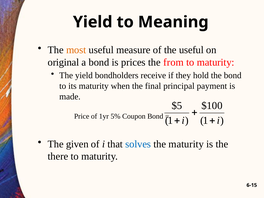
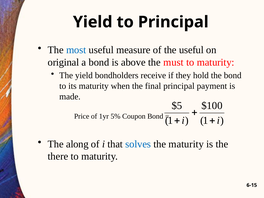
to Meaning: Meaning -> Principal (173, 22)
most colour: orange -> blue (76, 50)
prices: prices -> above (133, 62)
from: from -> must (174, 62)
given: given -> along (77, 144)
